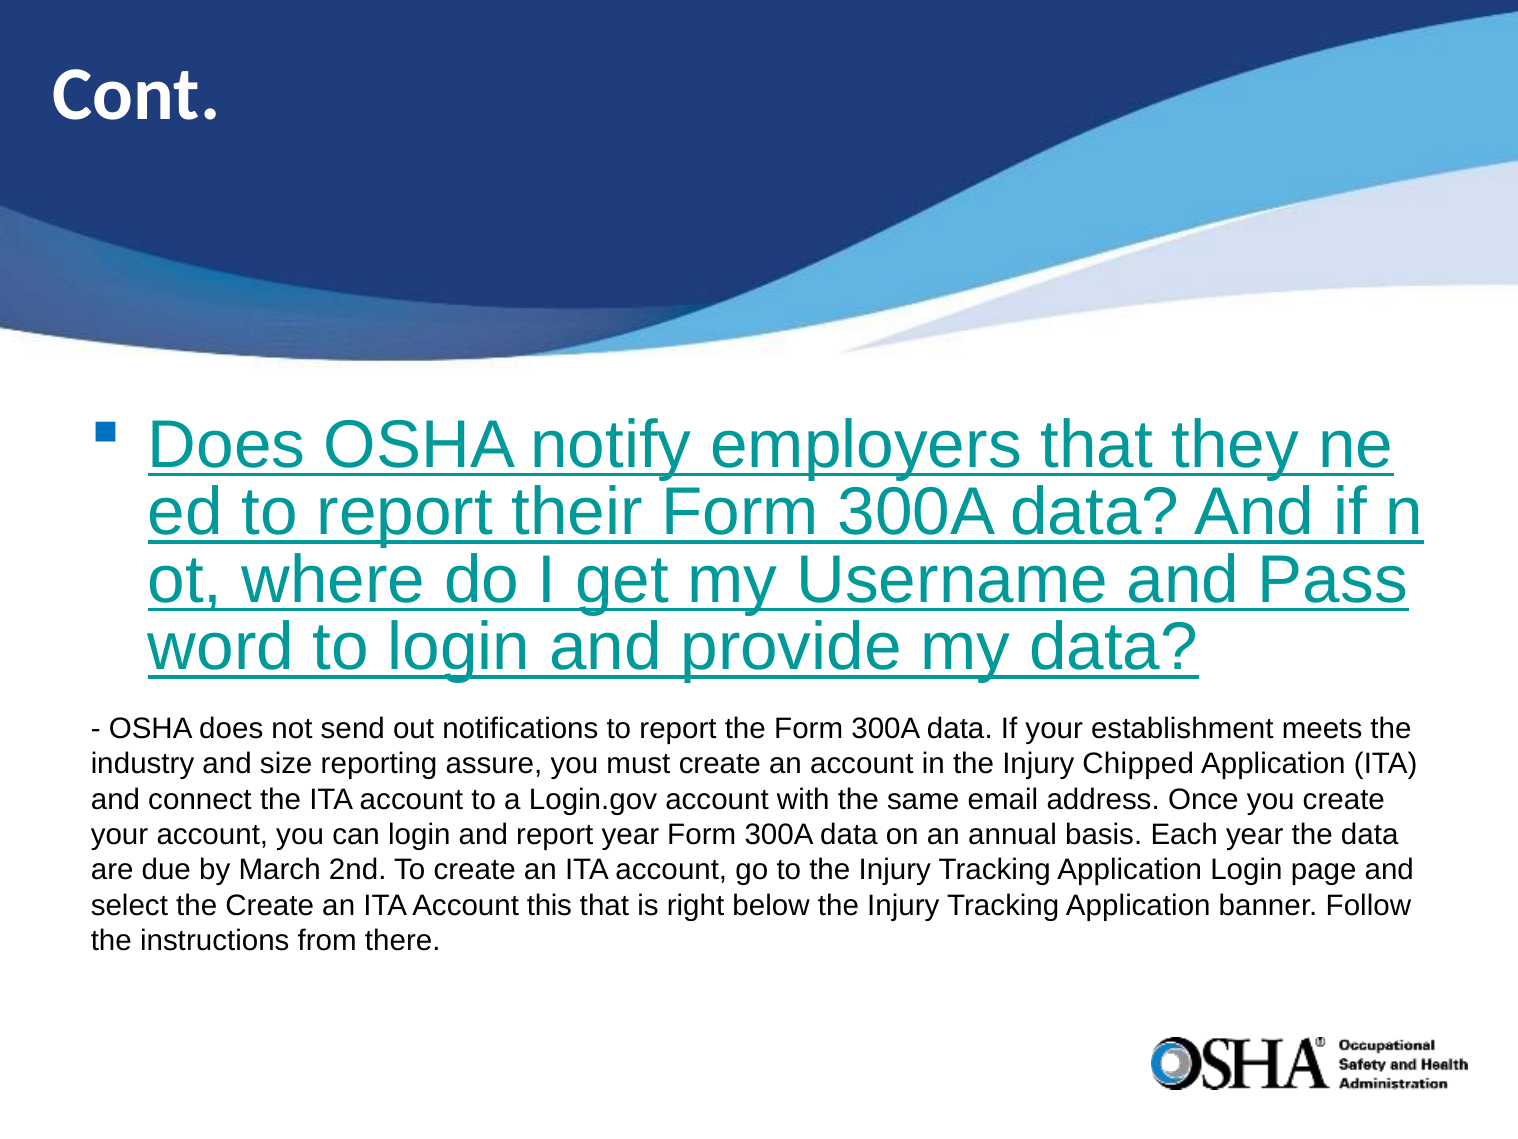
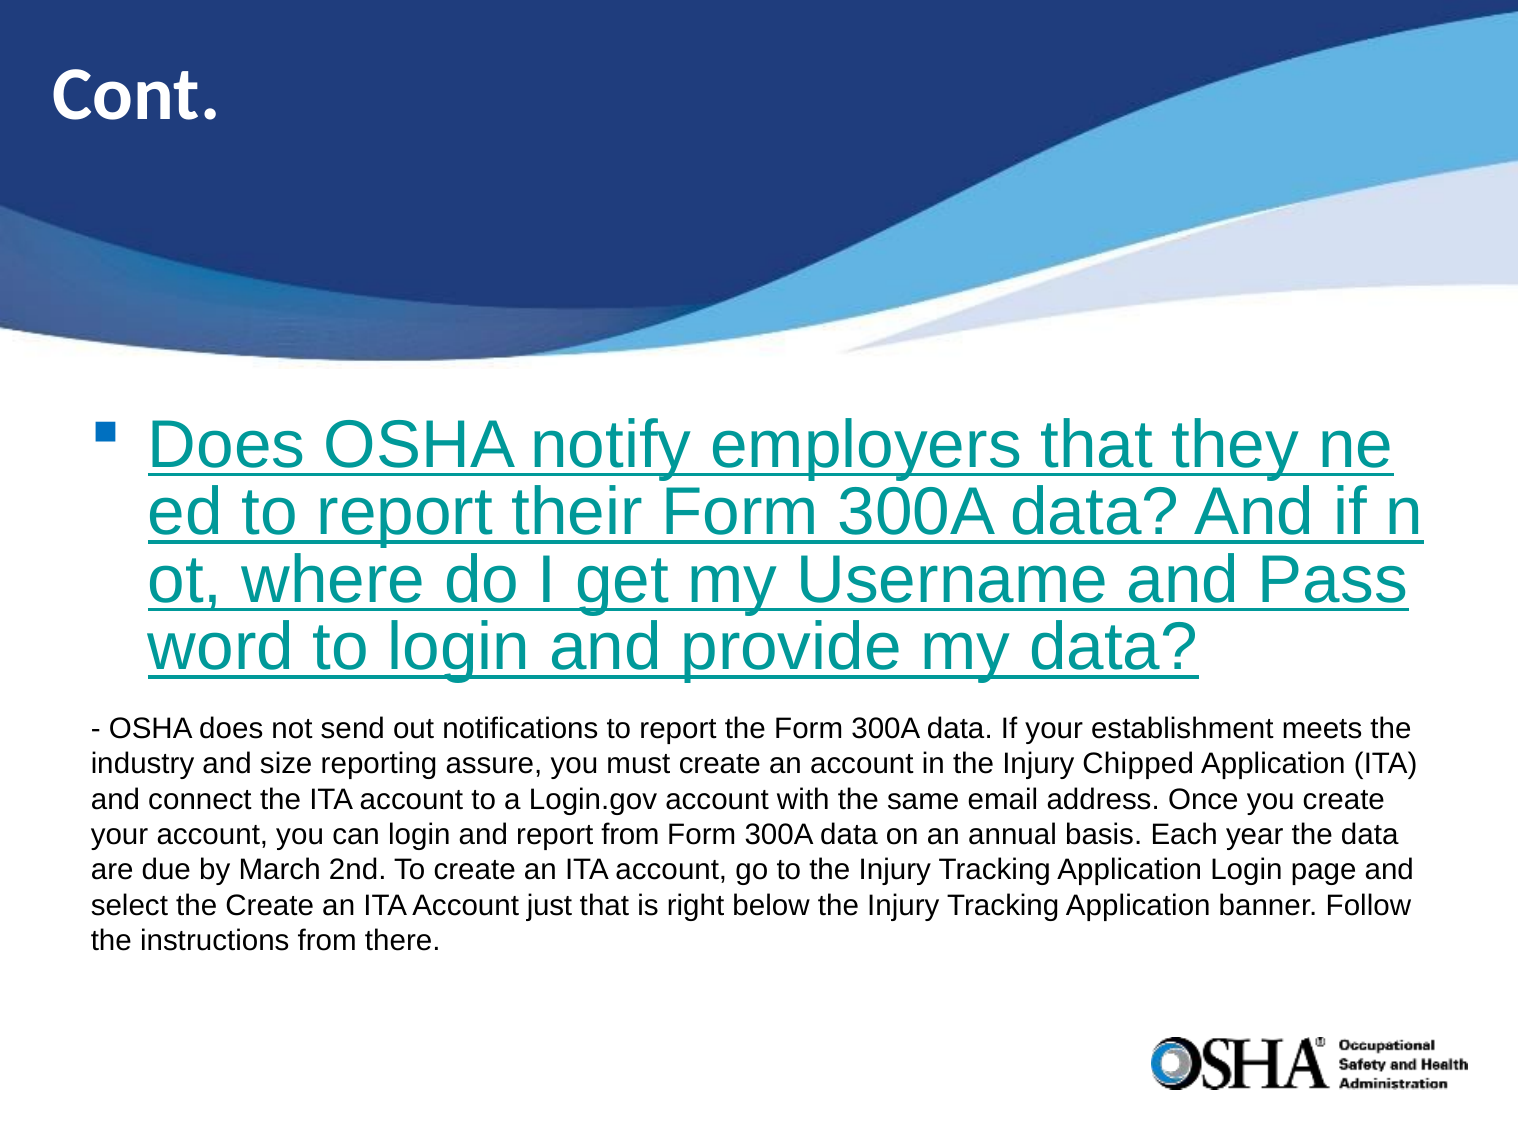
report year: year -> from (631, 834)
this: this -> just (549, 905)
